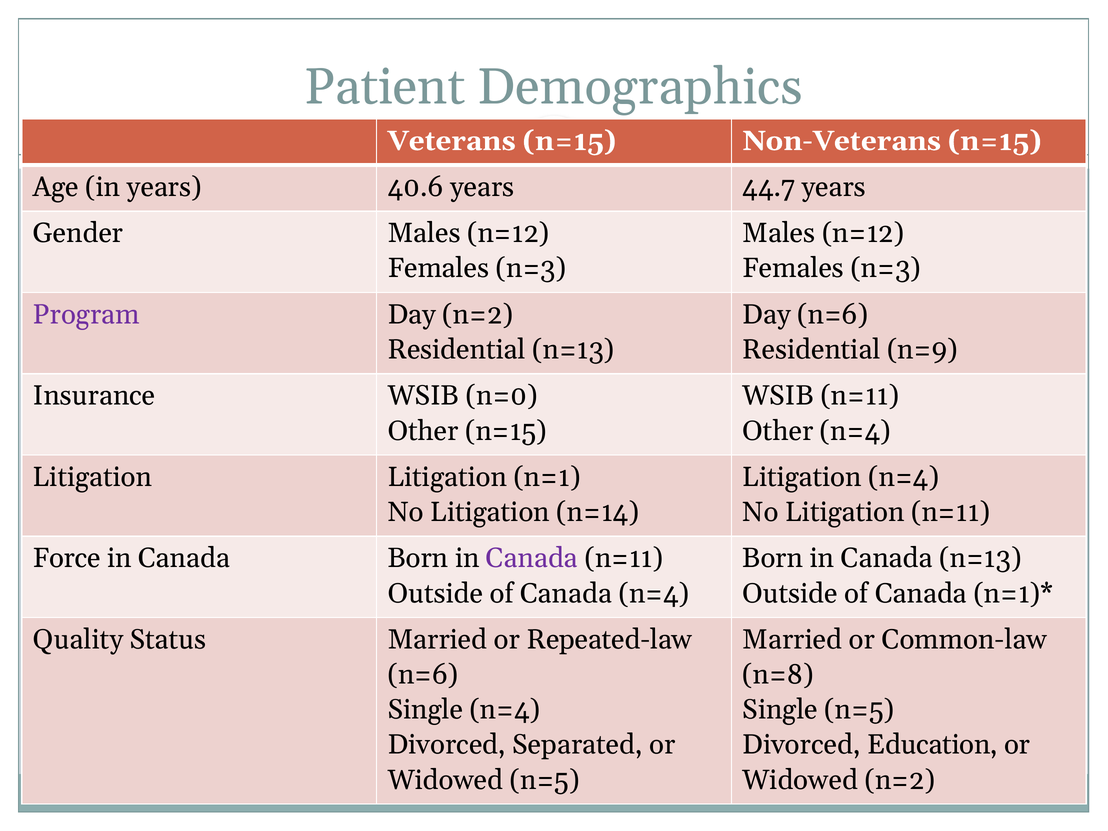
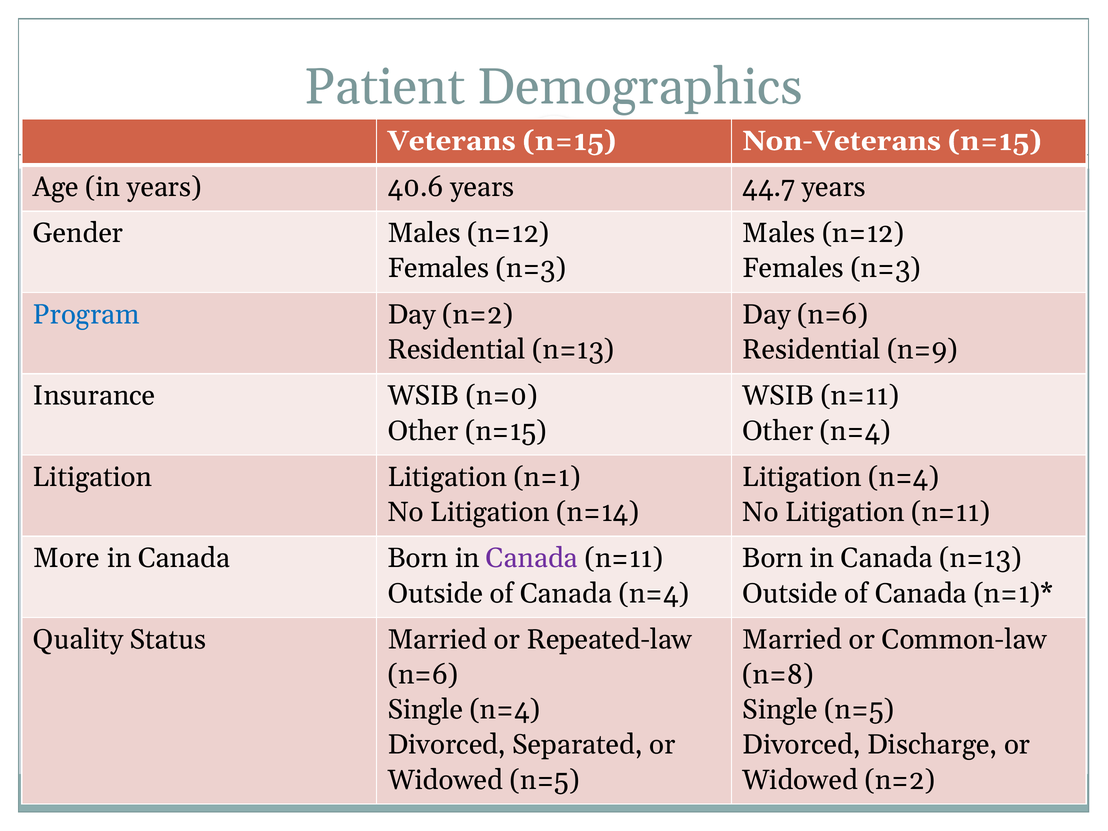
Program colour: purple -> blue (86, 315)
Force: Force -> More (66, 558)
Education: Education -> Discharge (932, 745)
